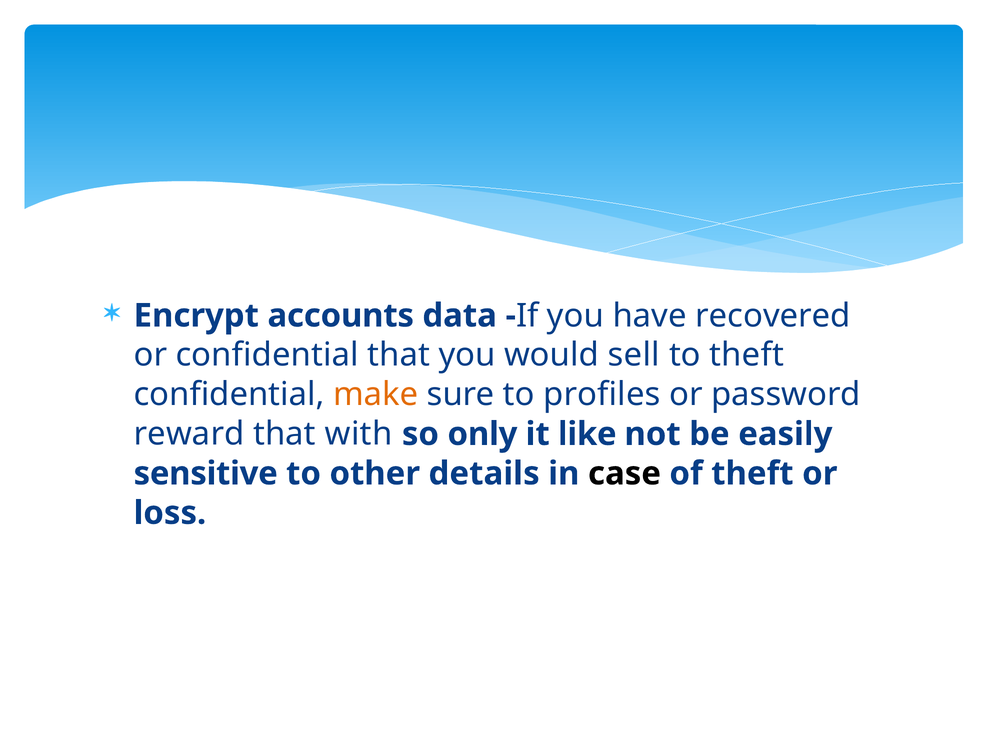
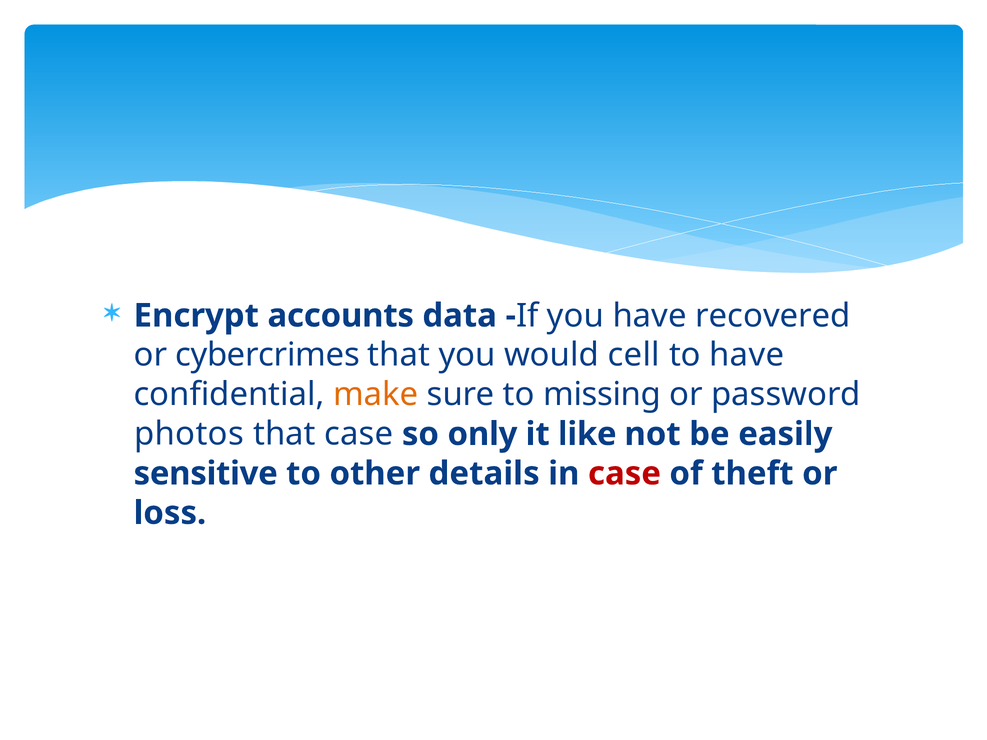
or confidential: confidential -> cybercrimes (267, 355)
sell: sell -> cell (634, 355)
to theft: theft -> have (747, 355)
profiles: profiles -> missing (602, 395)
reward: reward -> photos (189, 434)
that with: with -> case (359, 434)
case colour: black -> red (624, 474)
